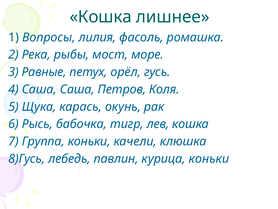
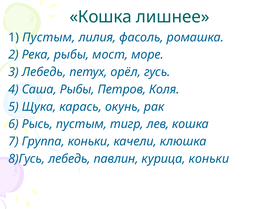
1 Вопросы: Вопросы -> Пустым (49, 37)
3 Равные: Равные -> Лебедь (44, 72)
Саша Саша: Саша -> Рыбы (77, 89)
Рысь бабочка: бабочка -> пустым (81, 124)
